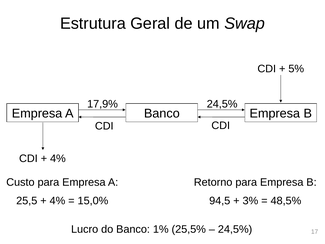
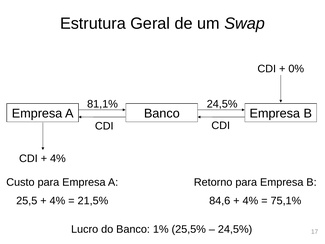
5%: 5% -> 0% (296, 69)
17,9%: 17,9% -> 81,1% (103, 104)
15,0%: 15,0% -> 21,5% (93, 201)
94,5: 94,5 -> 84,6 (220, 201)
3%: 3% -> 4% (250, 201)
48,5%: 48,5% -> 75,1% (286, 201)
